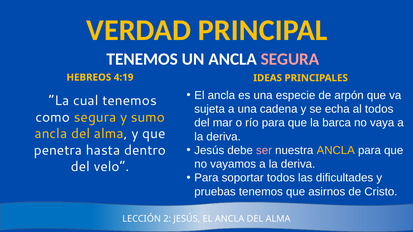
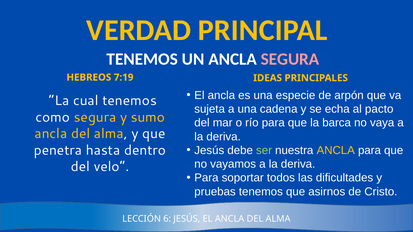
4:19: 4:19 -> 7:19 (124, 77)
al todos: todos -> pacto (379, 109)
ser colour: pink -> light green (264, 151)
2: 2 -> 6 (167, 219)
